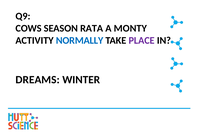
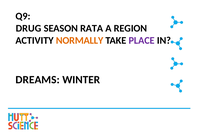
COWS: COWS -> DRUG (28, 28)
MONTY: MONTY -> REGION (130, 28)
NORMALLY colour: blue -> orange (80, 41)
